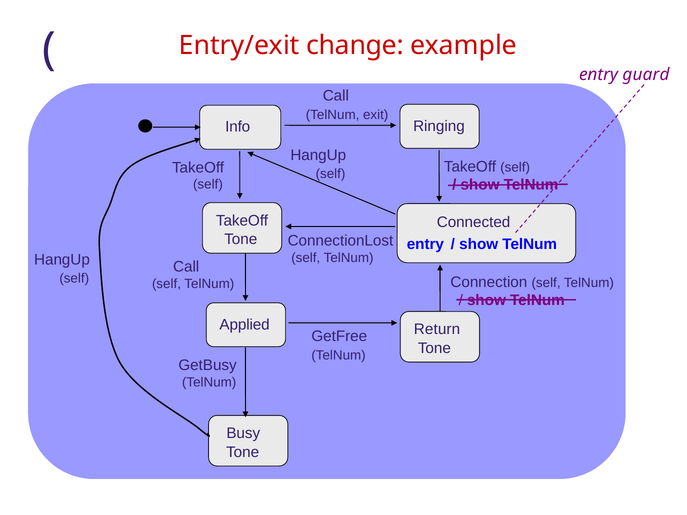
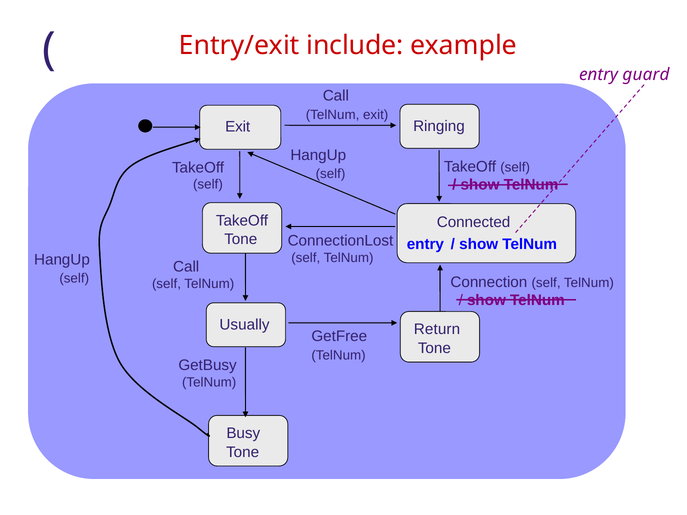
change: change -> include (355, 46)
Info: Info -> Exit (238, 127)
Applied: Applied -> Usually (245, 325)
